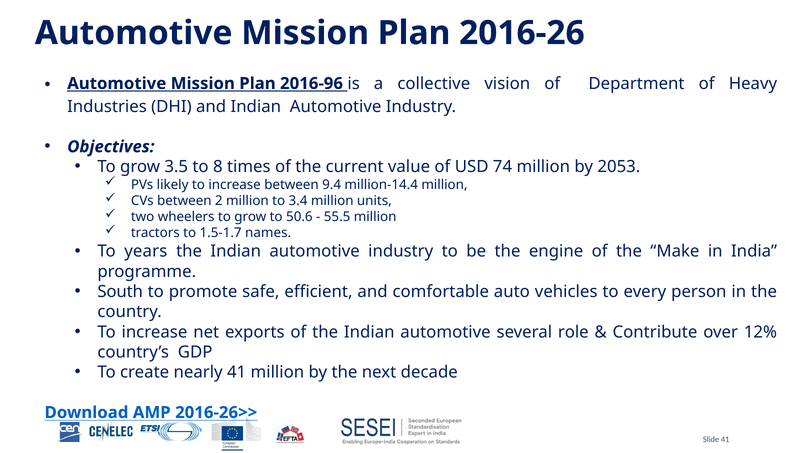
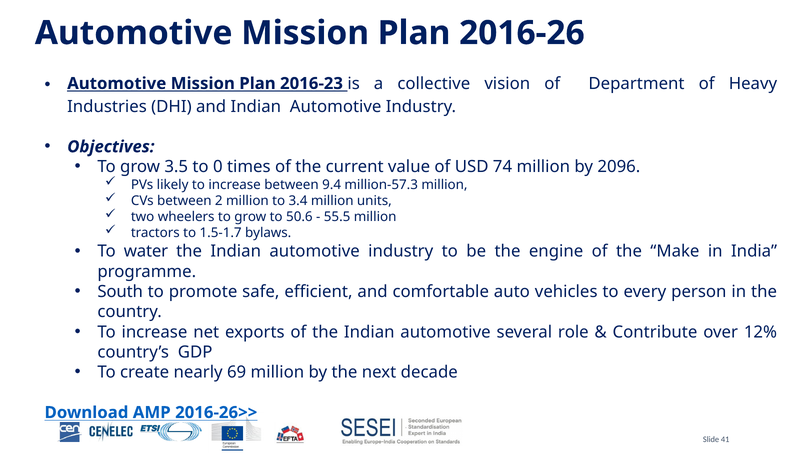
2016-96: 2016-96 -> 2016-23 (312, 83)
8: 8 -> 0 (218, 167)
2053: 2053 -> 2096 (619, 167)
million-14.4: million-14.4 -> million-57.3 (381, 185)
names: names -> bylaws (268, 233)
years: years -> water (146, 251)
nearly 41: 41 -> 69 (237, 372)
